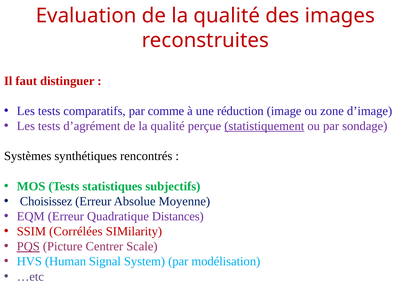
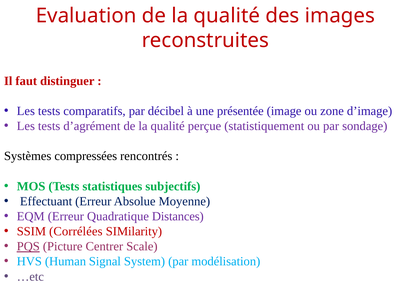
comme: comme -> décibel (166, 111)
réduction: réduction -> présentée (240, 111)
statistiquement underline: present -> none (264, 126)
synthétiques: synthétiques -> compressées (86, 156)
Choisissez: Choisissez -> Effectuant (46, 201)
